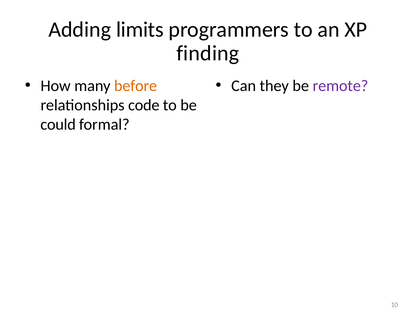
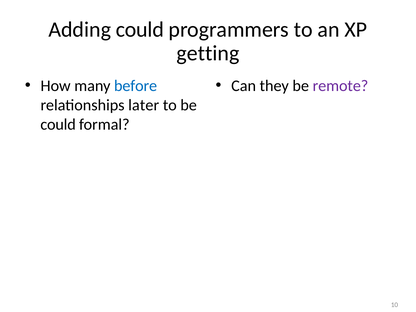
Adding limits: limits -> could (140, 29)
finding: finding -> getting (208, 53)
before colour: orange -> blue (136, 86)
code: code -> later (144, 105)
